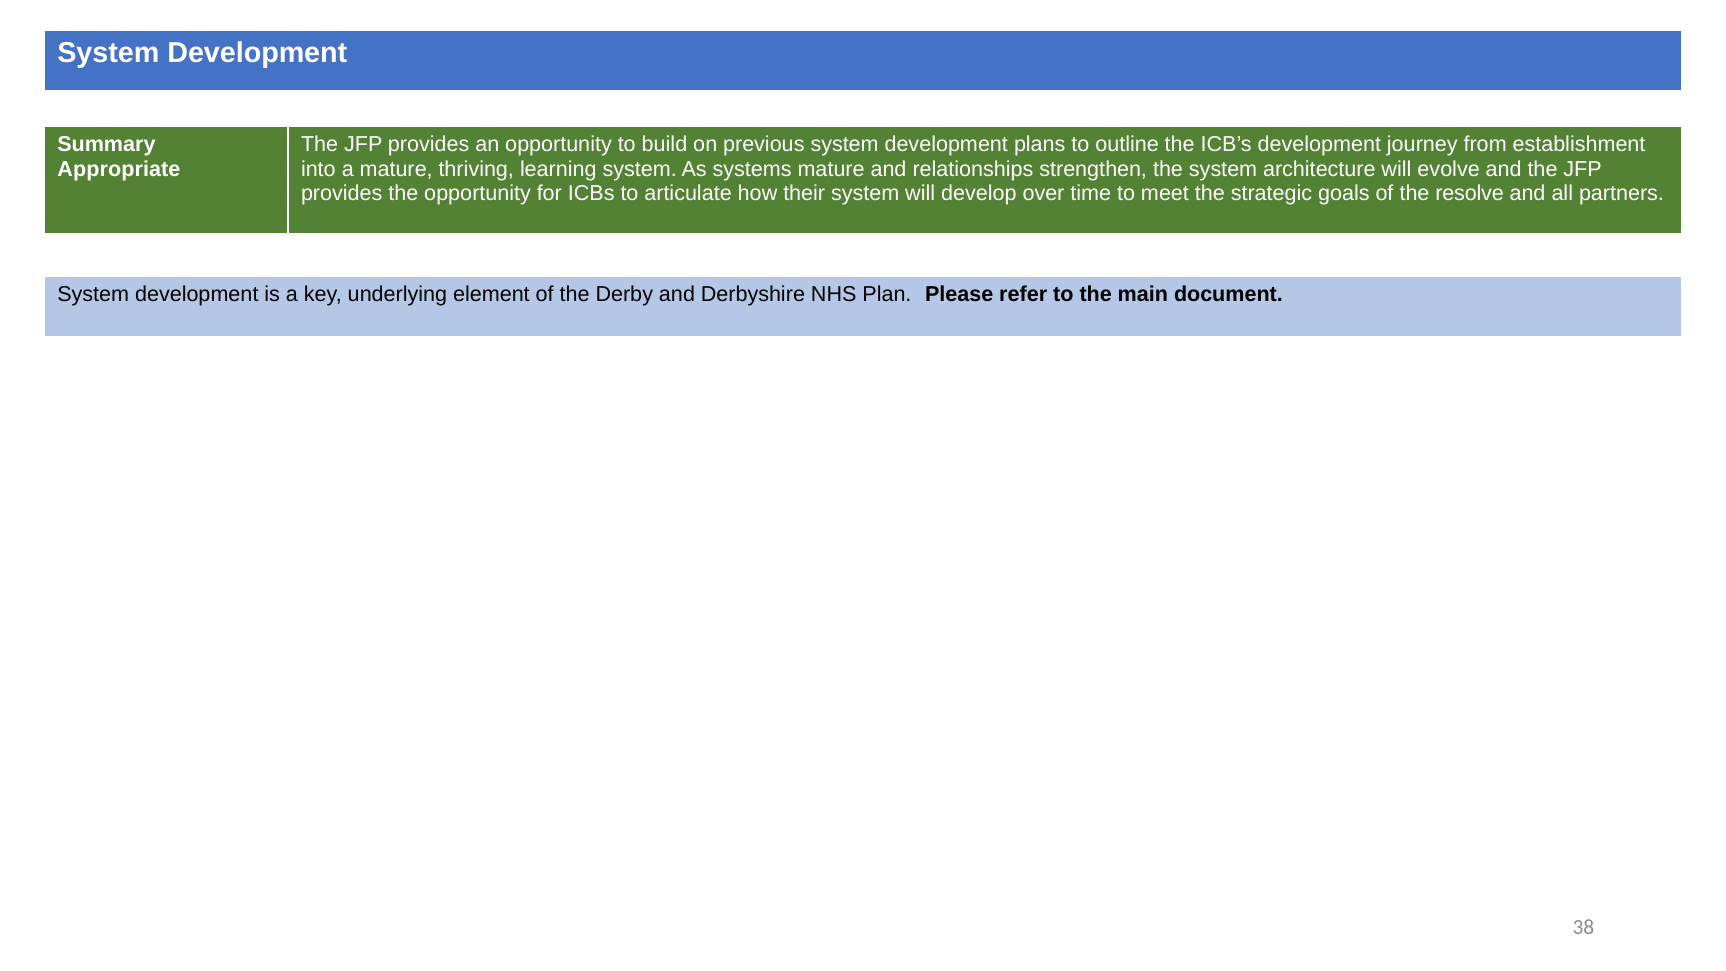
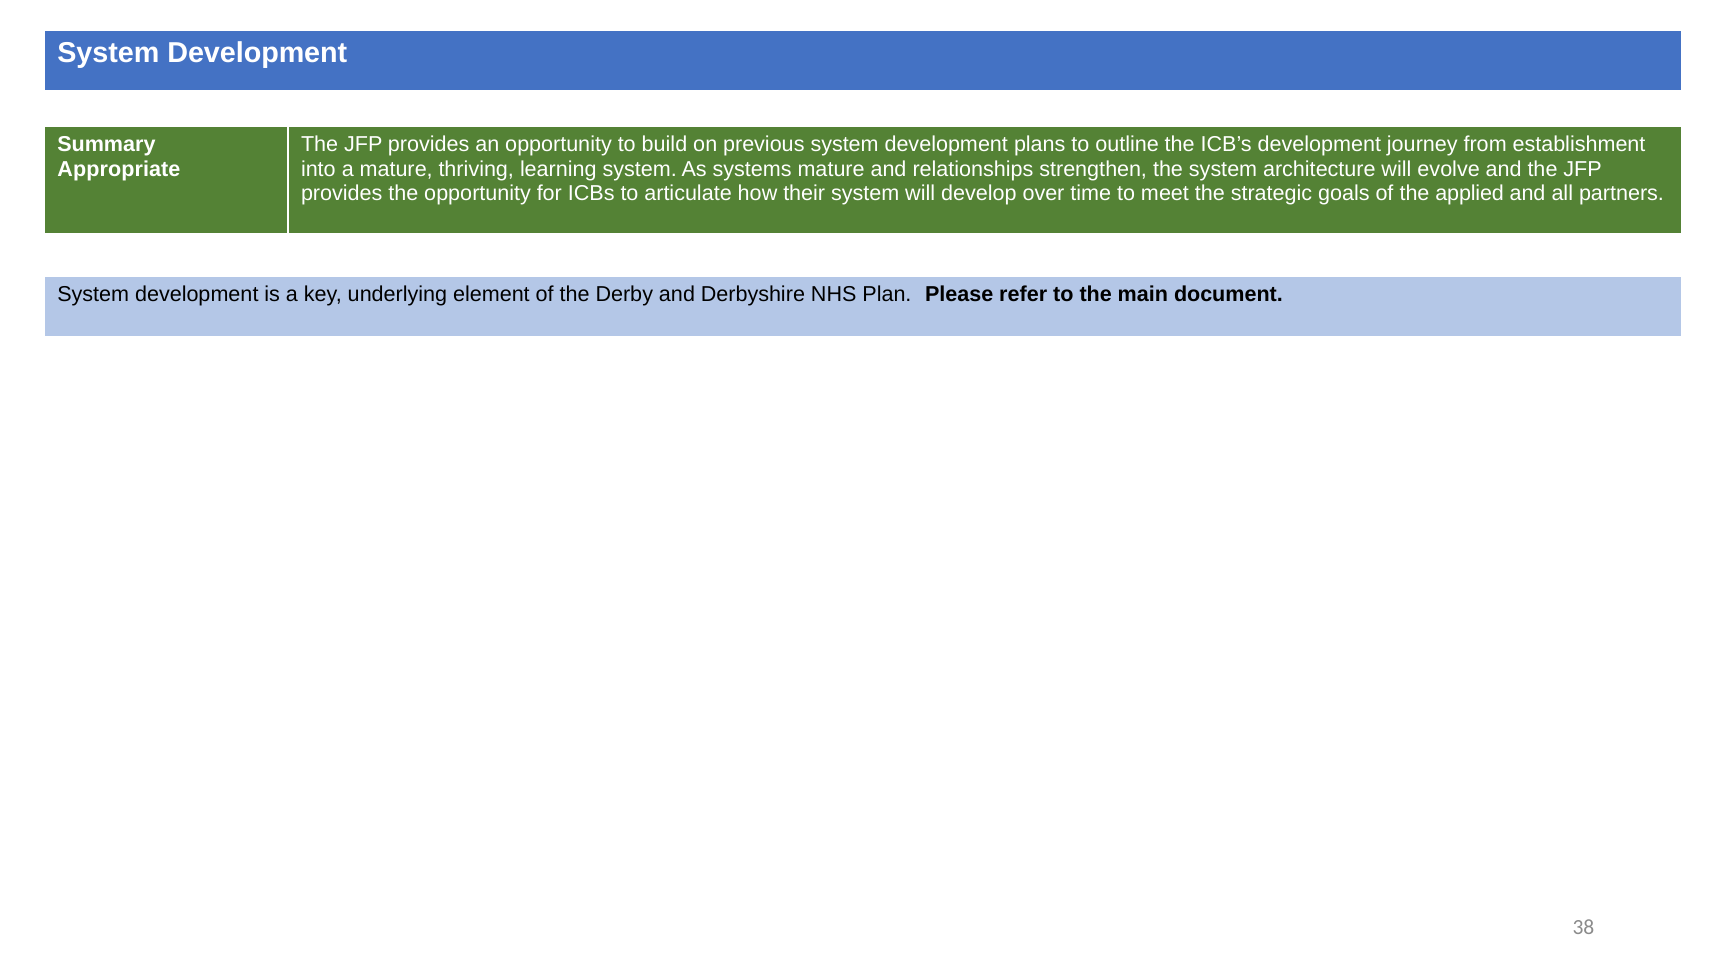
resolve: resolve -> applied (1470, 193)
